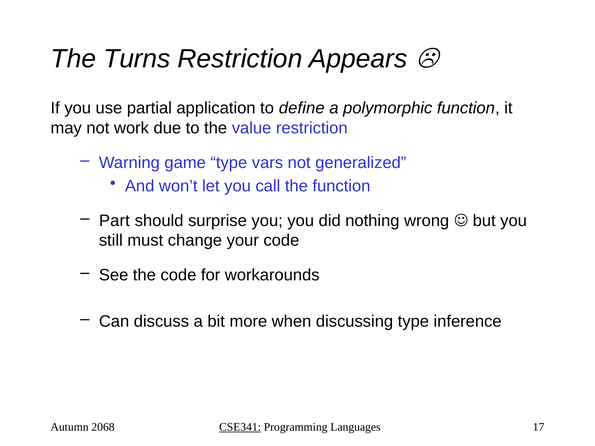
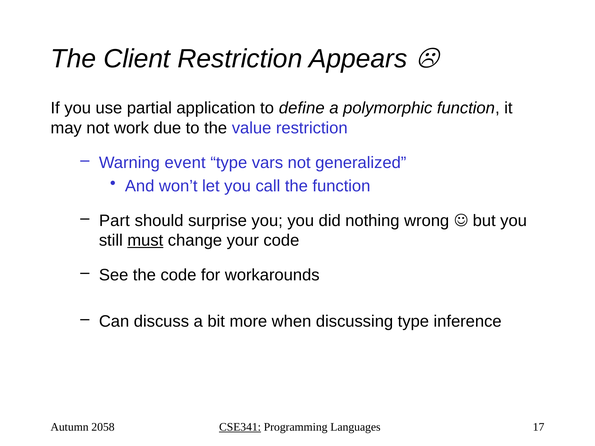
Turns: Turns -> Client (137, 59)
game: game -> event (185, 163)
must underline: none -> present (145, 241)
2068: 2068 -> 2058 (103, 427)
